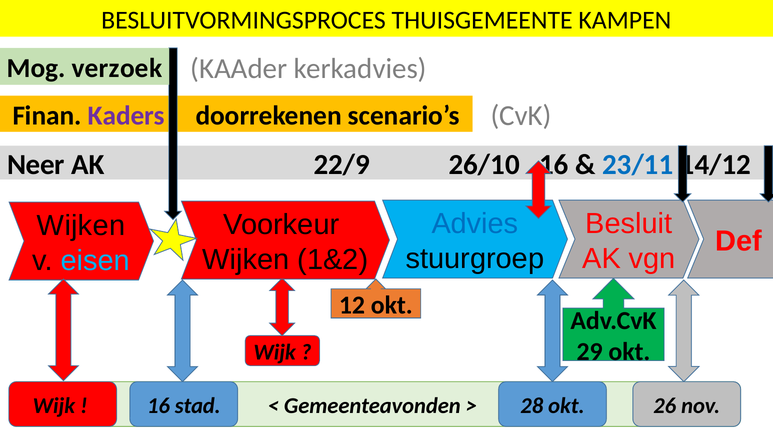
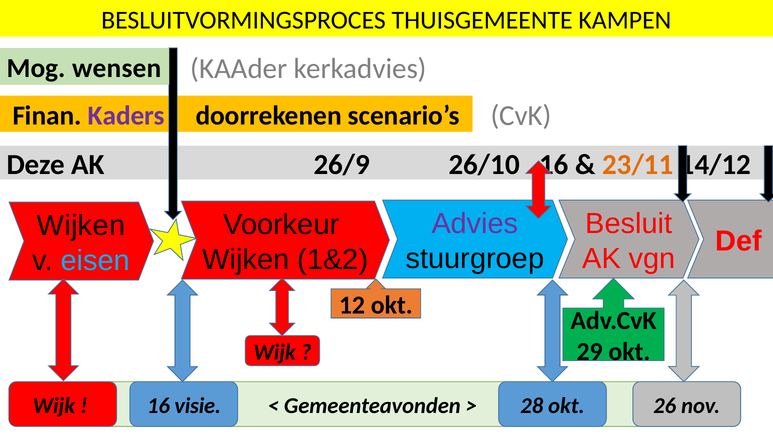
verzoek: verzoek -> wensen (117, 68)
Neer: Neer -> Deze (36, 165)
22/9: 22/9 -> 26/9 (342, 165)
23/11 colour: blue -> orange (638, 165)
Advies colour: blue -> purple (475, 224)
stad: stad -> visie (198, 405)
